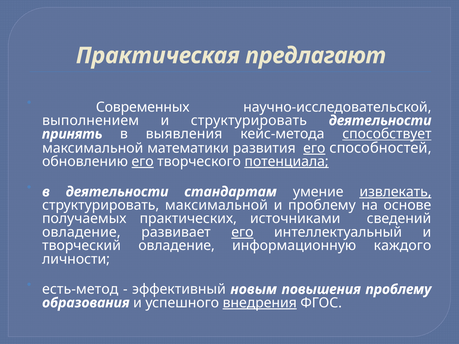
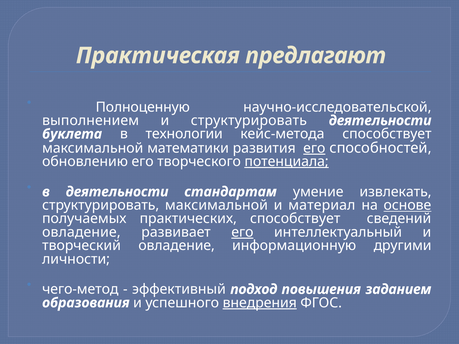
Современных: Современных -> Полноценную (143, 107)
принять: принять -> буклета (72, 134)
выявления: выявления -> технологии (184, 134)
способствует underline: present -> none (387, 134)
его underline: present -> none (143, 162)
извлекать underline: present -> none (395, 192)
и проблему: проблему -> материал (322, 205)
основе underline: none -> present (407, 205)
практических источниками: источниками -> способствует (295, 219)
каждого: каждого -> другими (403, 246)
есть-метод: есть-метод -> чего-метод (80, 290)
новым: новым -> подход (254, 290)
повышения проблему: проблему -> заданием (398, 290)
